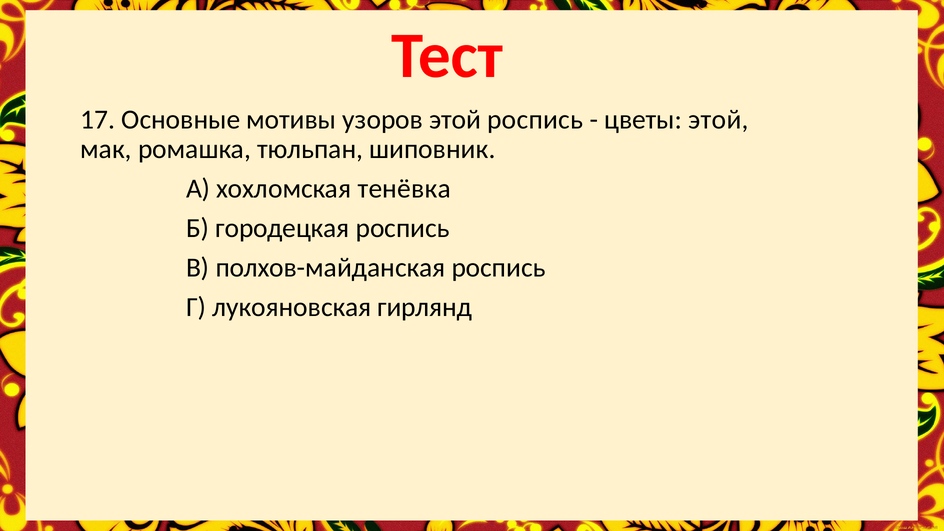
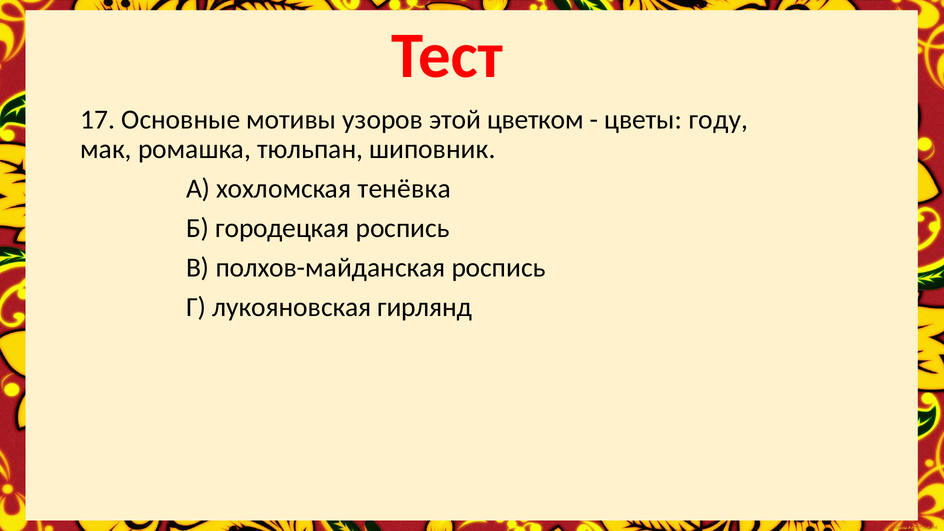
этой роспись: роспись -> цветком (535, 119)
цветы этой: этой -> году (718, 119)
